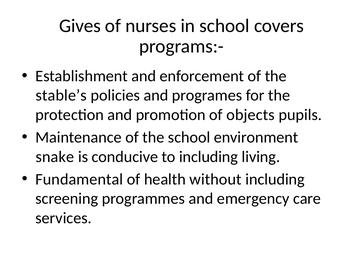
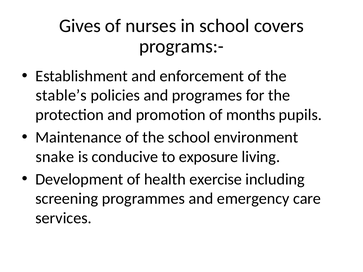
objects: objects -> months (251, 115)
to including: including -> exposure (209, 157)
Fundamental: Fundamental -> Development (79, 179)
without: without -> exercise (216, 179)
